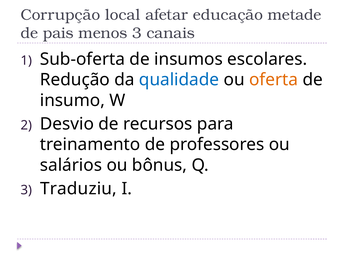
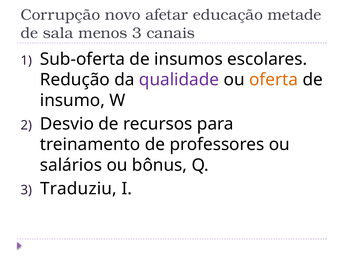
local: local -> novo (123, 15)
pais: pais -> sala (58, 33)
qualidade colour: blue -> purple (179, 80)
